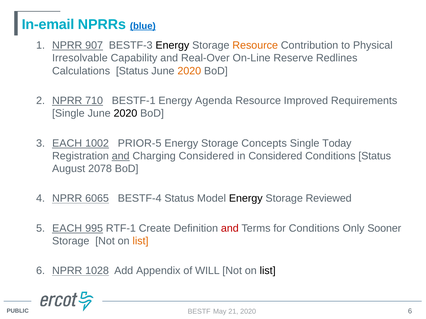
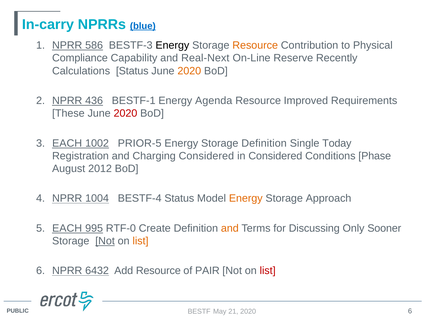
In-email: In-email -> In-carry (48, 24)
907: 907 -> 586 (94, 45)
Irresolvable: Irresolvable -> Compliance (80, 58)
Real-Over: Real-Over -> Real-Next (205, 58)
Redlines: Redlines -> Recently (337, 58)
710: 710 -> 436 (94, 101)
Single: Single -> These (68, 114)
2020 colour: black -> red (125, 114)
Storage Concepts: Concepts -> Definition (264, 143)
and underline: present -> none (121, 156)
Conditions Status: Status -> Phase (375, 156)
2078: 2078 -> 2012 (100, 169)
6065: 6065 -> 1004 (97, 199)
Energy colour: black -> orange (246, 199)
Reviewed: Reviewed -> Approach (329, 199)
RTF-1: RTF-1 -> RTF-0 (121, 229)
and colour: red -> orange (230, 229)
for Conditions: Conditions -> Discussing (314, 229)
Not underline: none -> present (105, 241)
1028: 1028 -> 6432 (97, 271)
Add Appendix: Appendix -> Resource (158, 271)
WILL: WILL -> PAIR (207, 271)
list colour: black -> red (268, 271)
